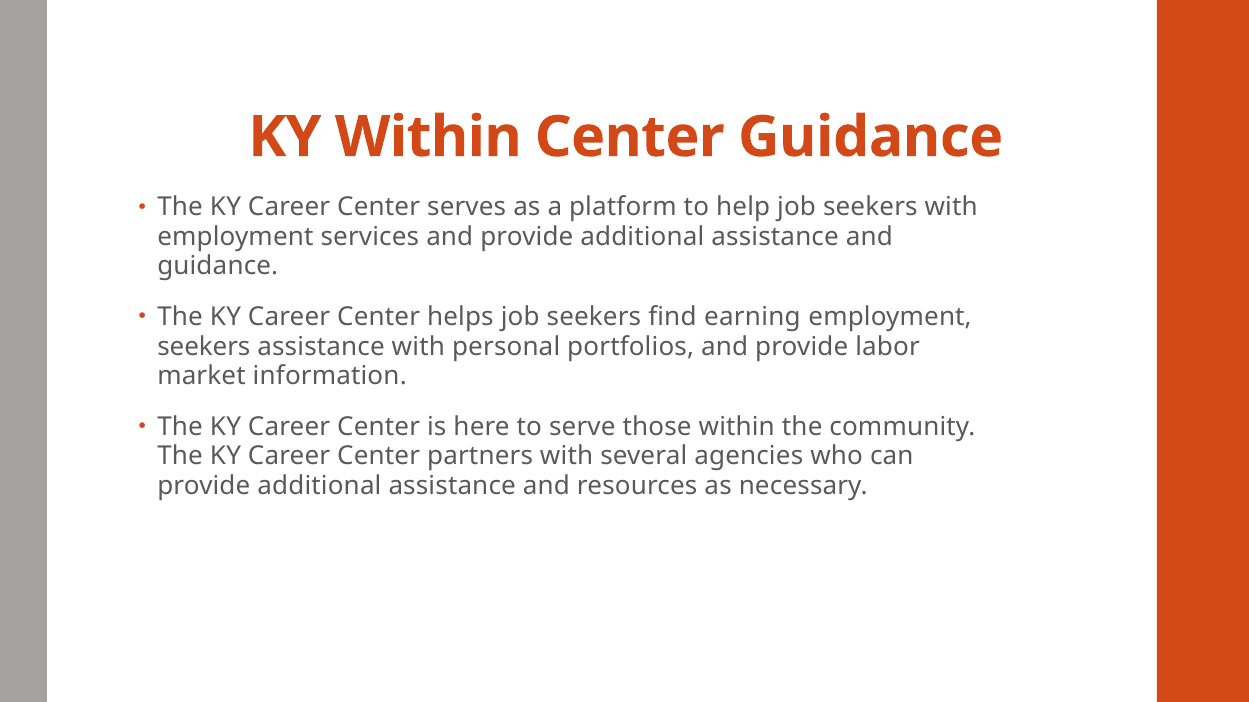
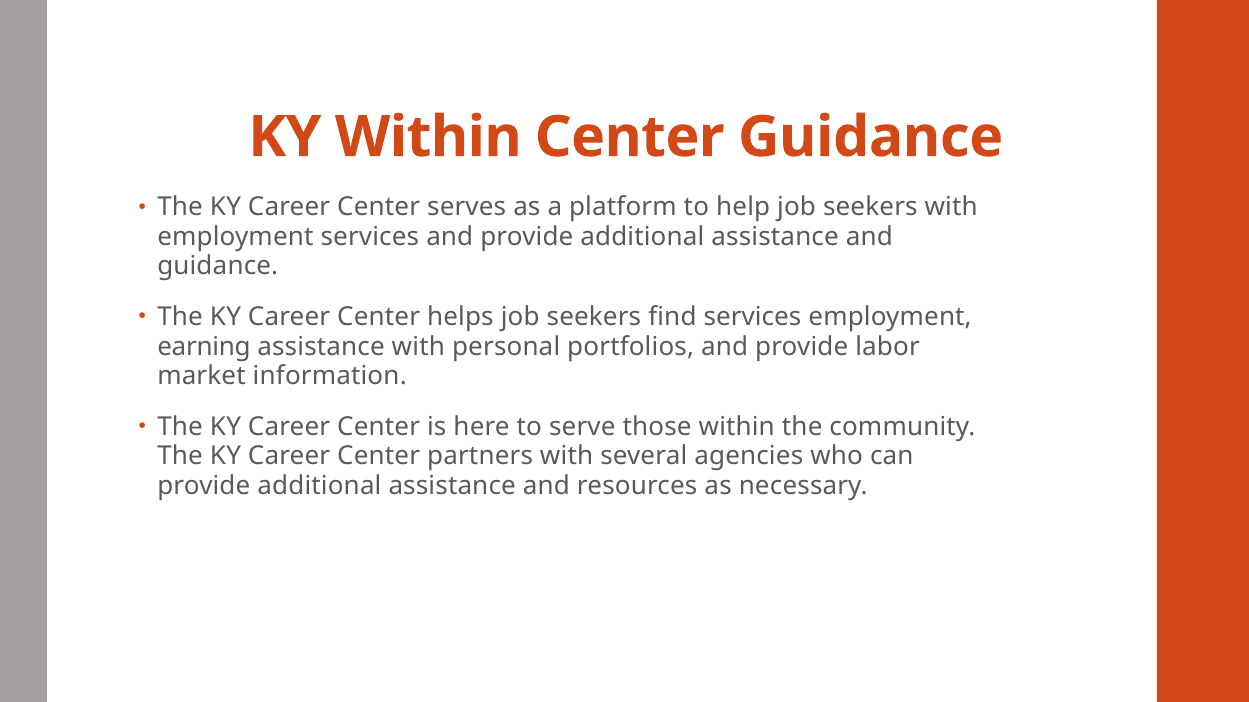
find earning: earning -> services (752, 317)
seekers: seekers -> earning (204, 347)
